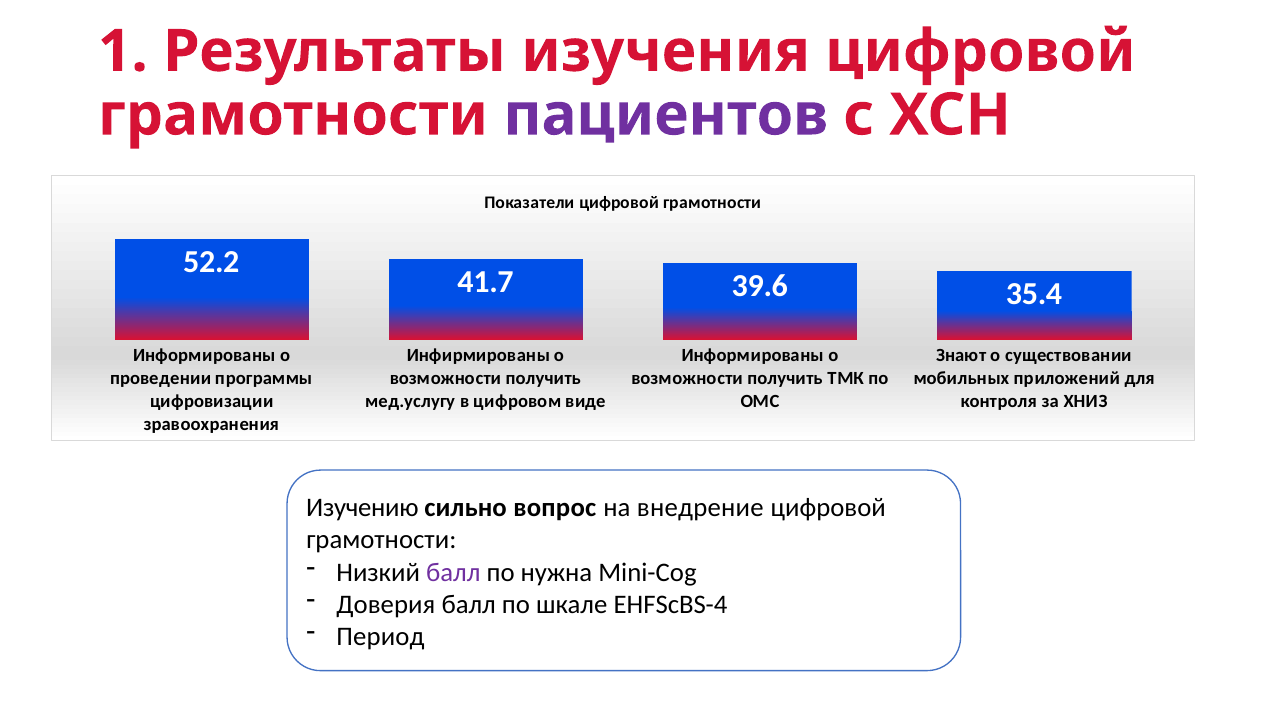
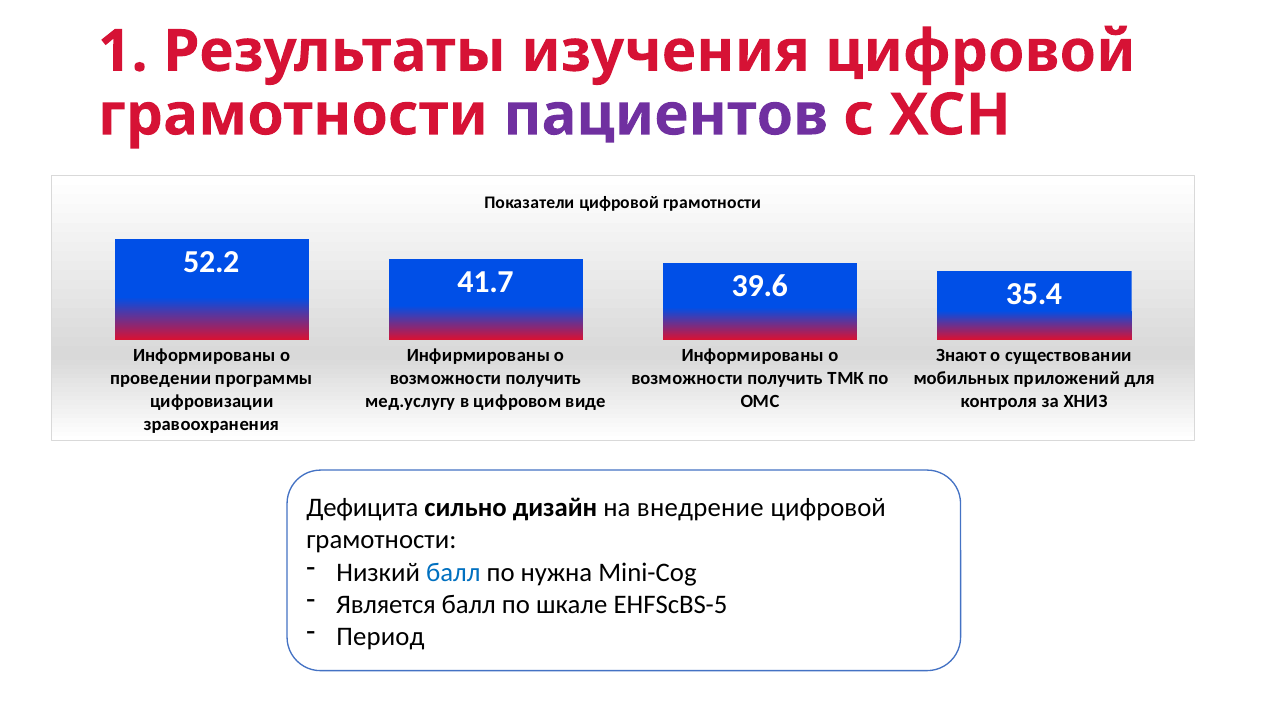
Изучению: Изучению -> Дефицита (362, 508)
вопрос: вопрос -> дизайн (555, 508)
балл colour: purple -> blue (453, 572)
Доверия: Доверия -> Является (386, 604)
EHFScBS-4: EHFScBS-4 -> EHFScBS-5 (671, 604)
